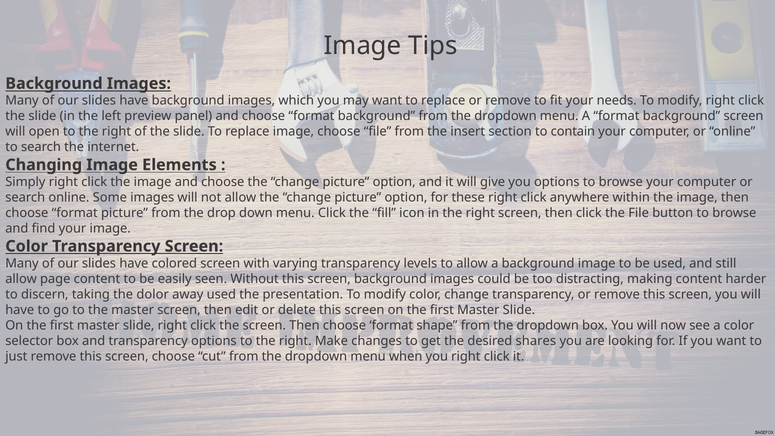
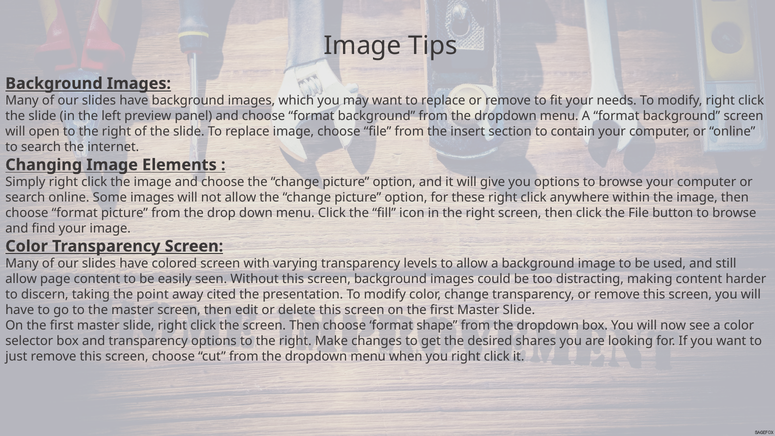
dolor: dolor -> point (153, 294)
away used: used -> cited (221, 294)
